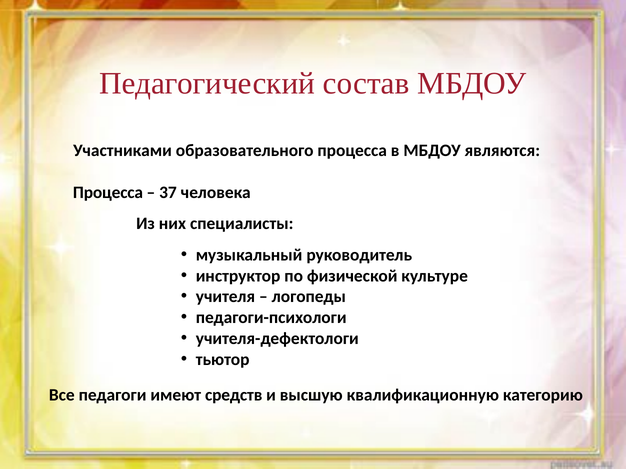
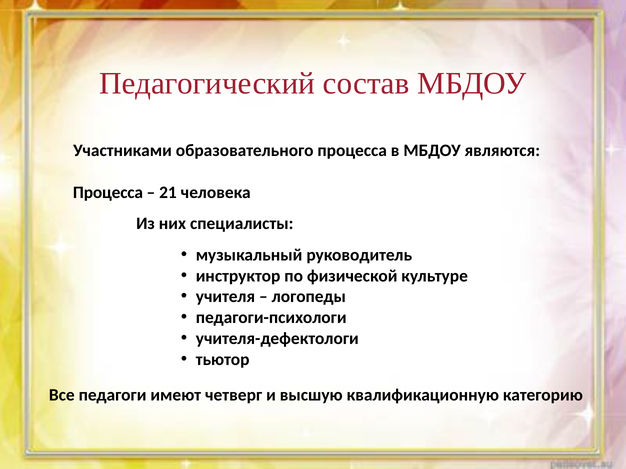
37: 37 -> 21 (168, 193)
средств: средств -> четверг (234, 396)
